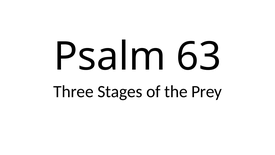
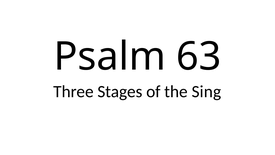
Prey: Prey -> Sing (206, 91)
